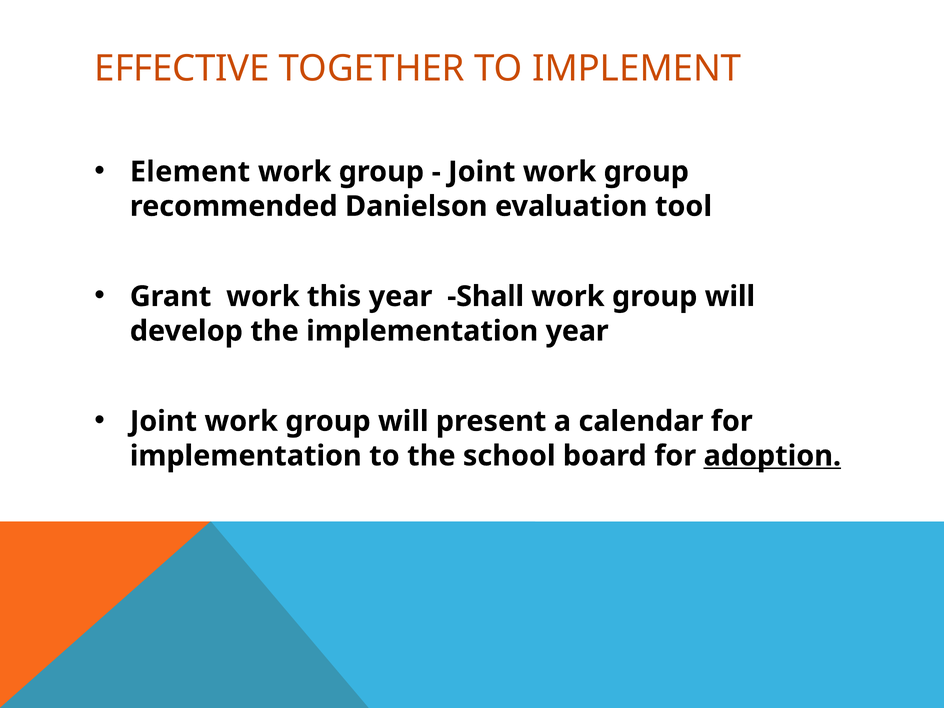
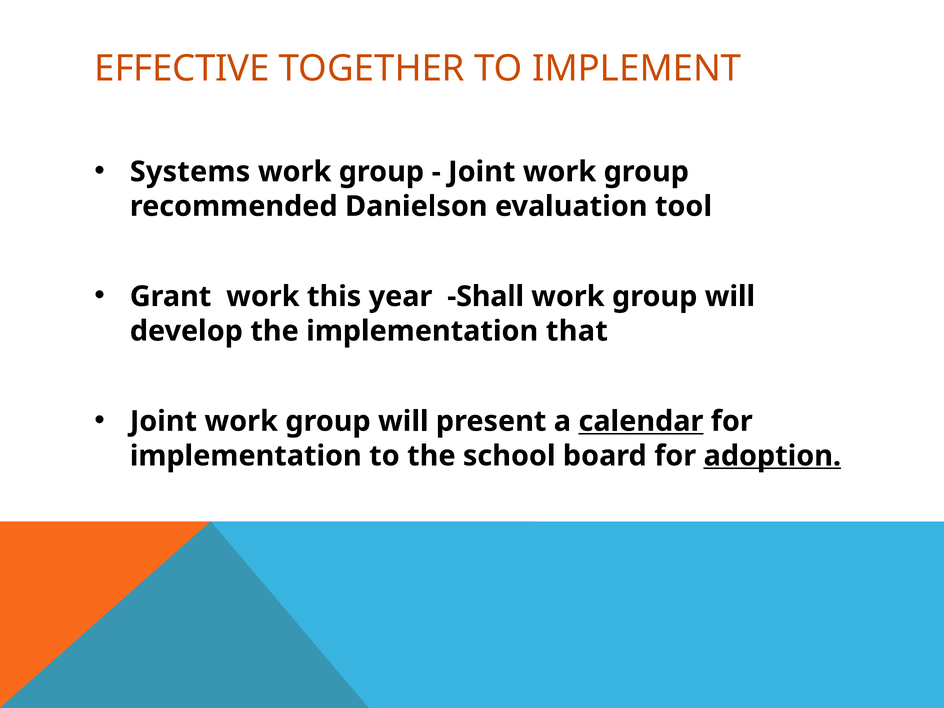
Element: Element -> Systems (190, 172)
implementation year: year -> that (577, 331)
calendar underline: none -> present (641, 421)
